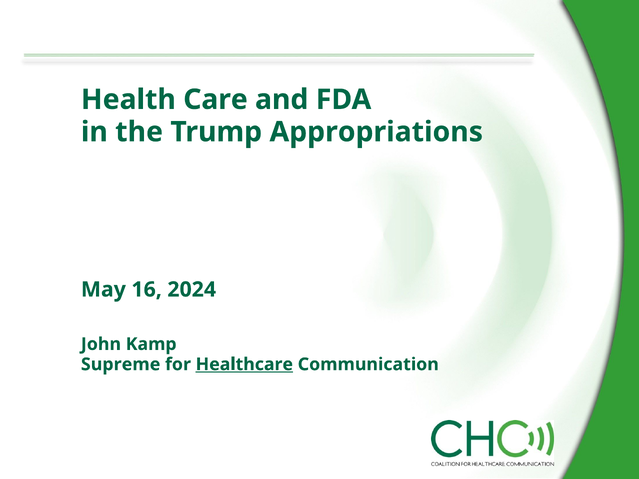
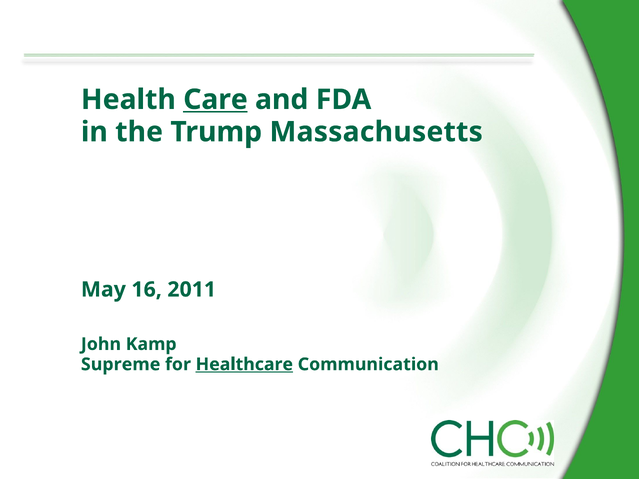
Care underline: none -> present (215, 100)
Appropriations: Appropriations -> Massachusetts (376, 132)
2024: 2024 -> 2011 (192, 290)
